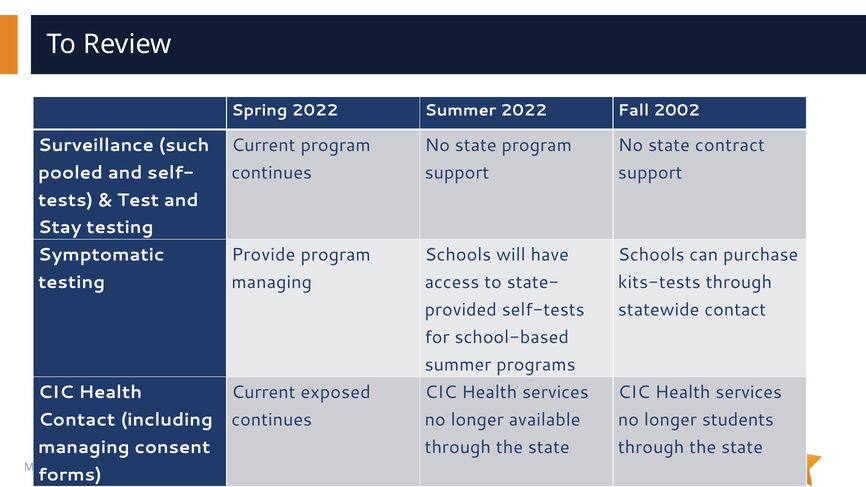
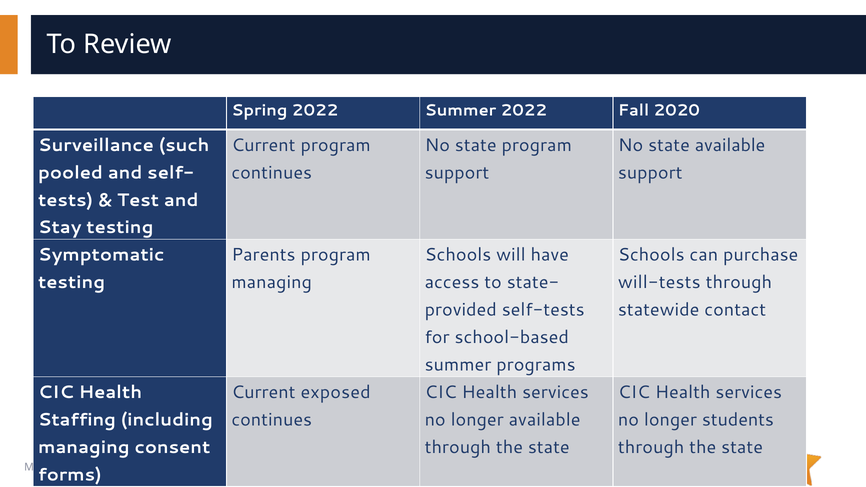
2002: 2002 -> 2020 (677, 111)
state contract: contract -> available (730, 145)
Provide: Provide -> Parents (263, 255)
kits-tests: kits-tests -> will-tests (659, 283)
Contact: Contact -> Staffing (77, 420)
